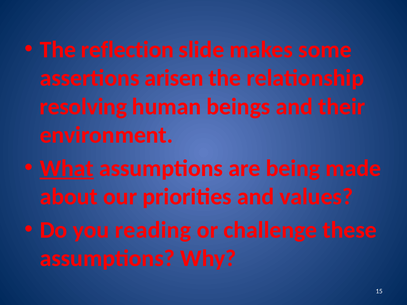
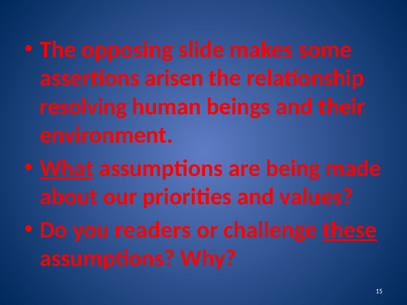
reflection: reflection -> opposing (127, 50)
reading: reading -> readers (153, 230)
these underline: none -> present (350, 230)
